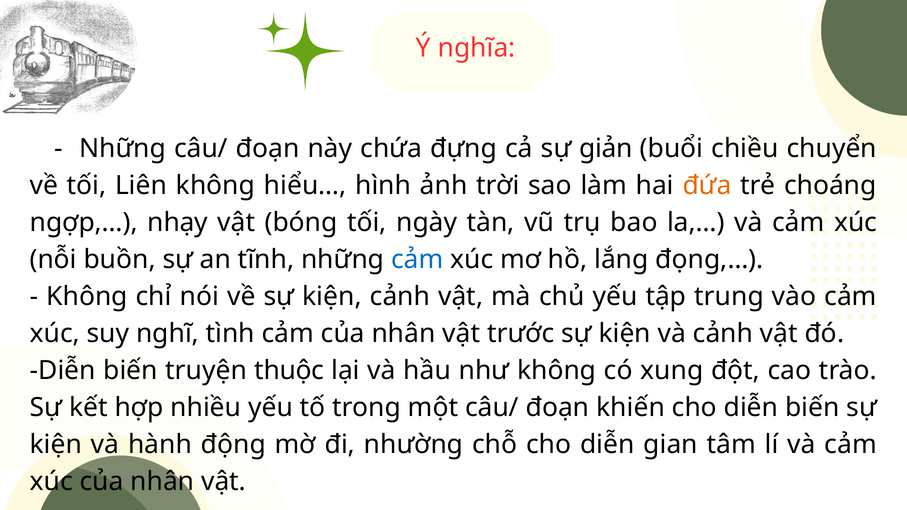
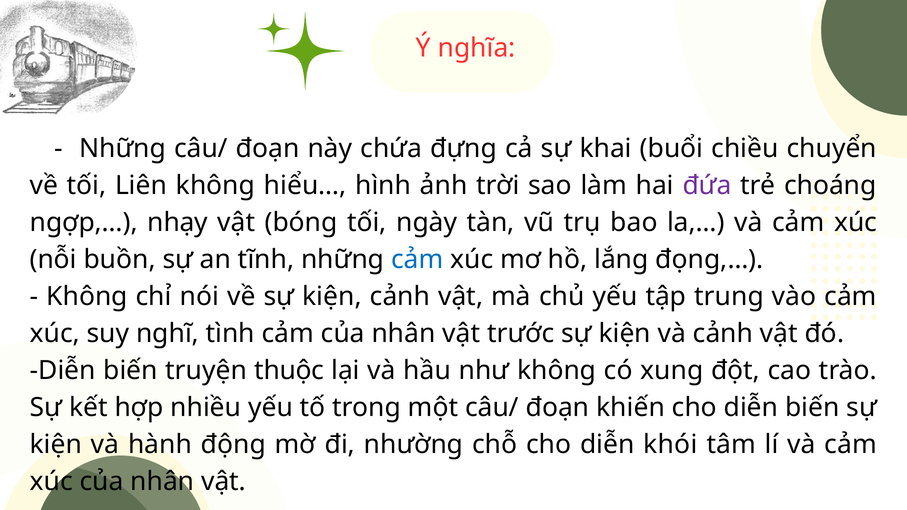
giản: giản -> khai (606, 149)
đứa colour: orange -> purple (707, 186)
gian: gian -> khói (670, 445)
